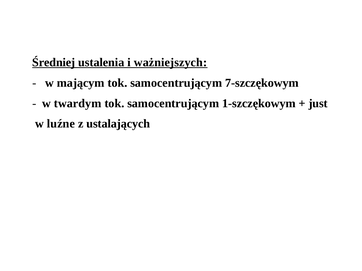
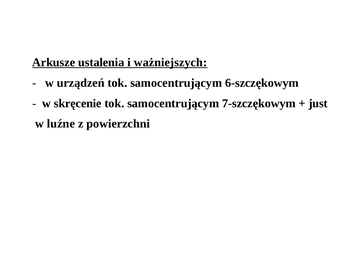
Średniej: Średniej -> Arkusze (54, 62)
mającym: mającym -> urządzeń (81, 83)
7-szczękowym: 7-szczękowym -> 6-szczękowym (262, 83)
twardym: twardym -> skręcenie (78, 103)
1-szczękowym: 1-szczękowym -> 7-szczękowym (259, 103)
ustalających: ustalających -> powierzchni (118, 124)
